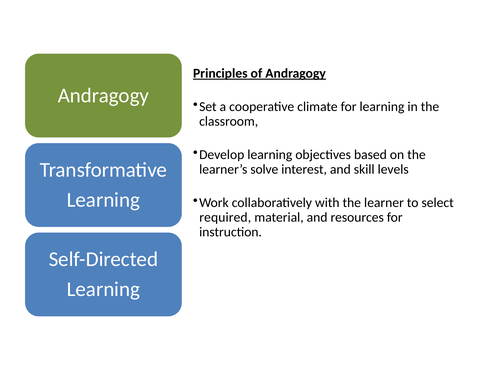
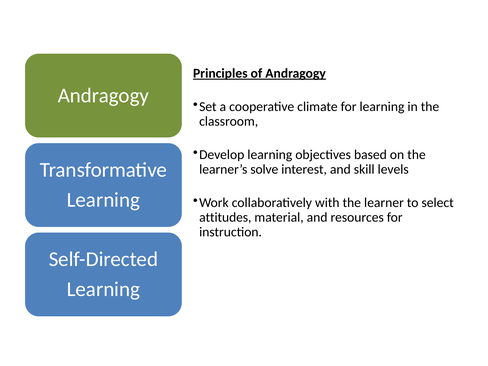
required: required -> attitudes (225, 217)
